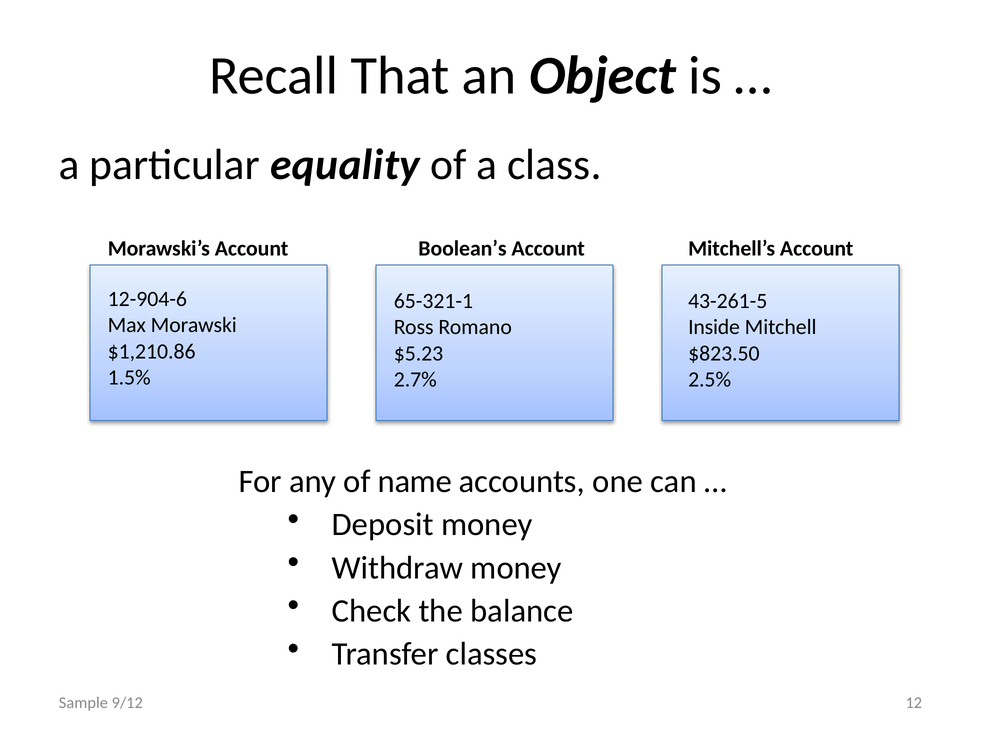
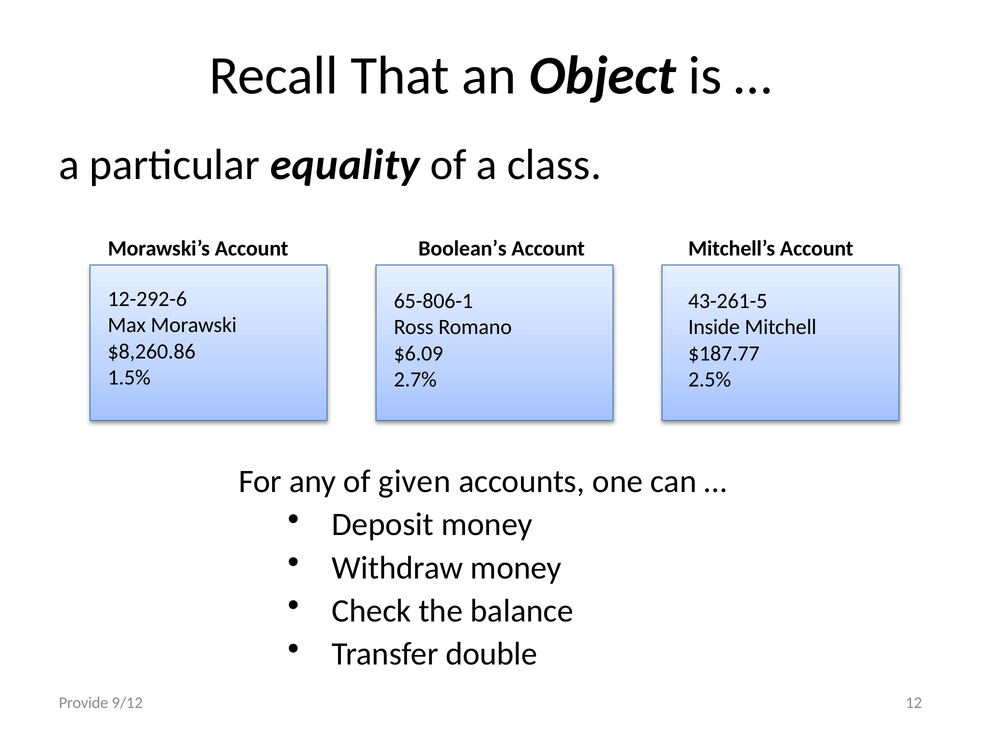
12-904-6: 12-904-6 -> 12-292-6 (147, 299)
65-321-1: 65-321-1 -> 65-806-1 (433, 301)
$1,210.86: $1,210.86 -> $8,260.86 (152, 351)
$5.23: $5.23 -> $6.09 (419, 353)
$823.50: $823.50 -> $187.77 (724, 353)
name: name -> given (415, 481)
classes: classes -> double (492, 654)
Sample: Sample -> Provide (84, 703)
